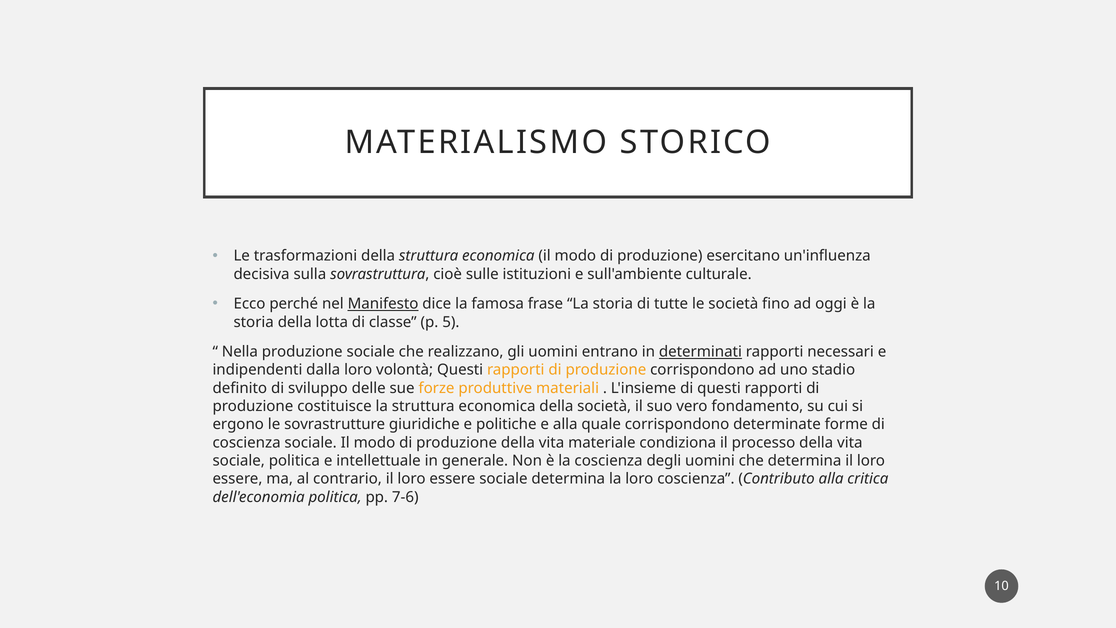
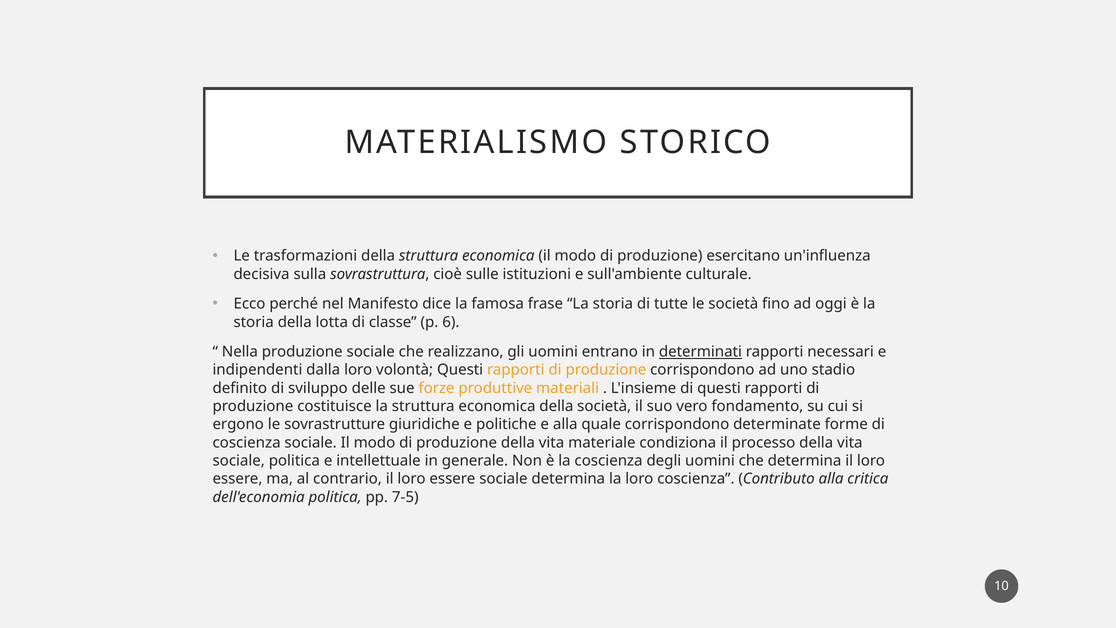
Manifesto underline: present -> none (383, 304)
5: 5 -> 6 (451, 322)
7-6: 7-6 -> 7-5 (405, 497)
